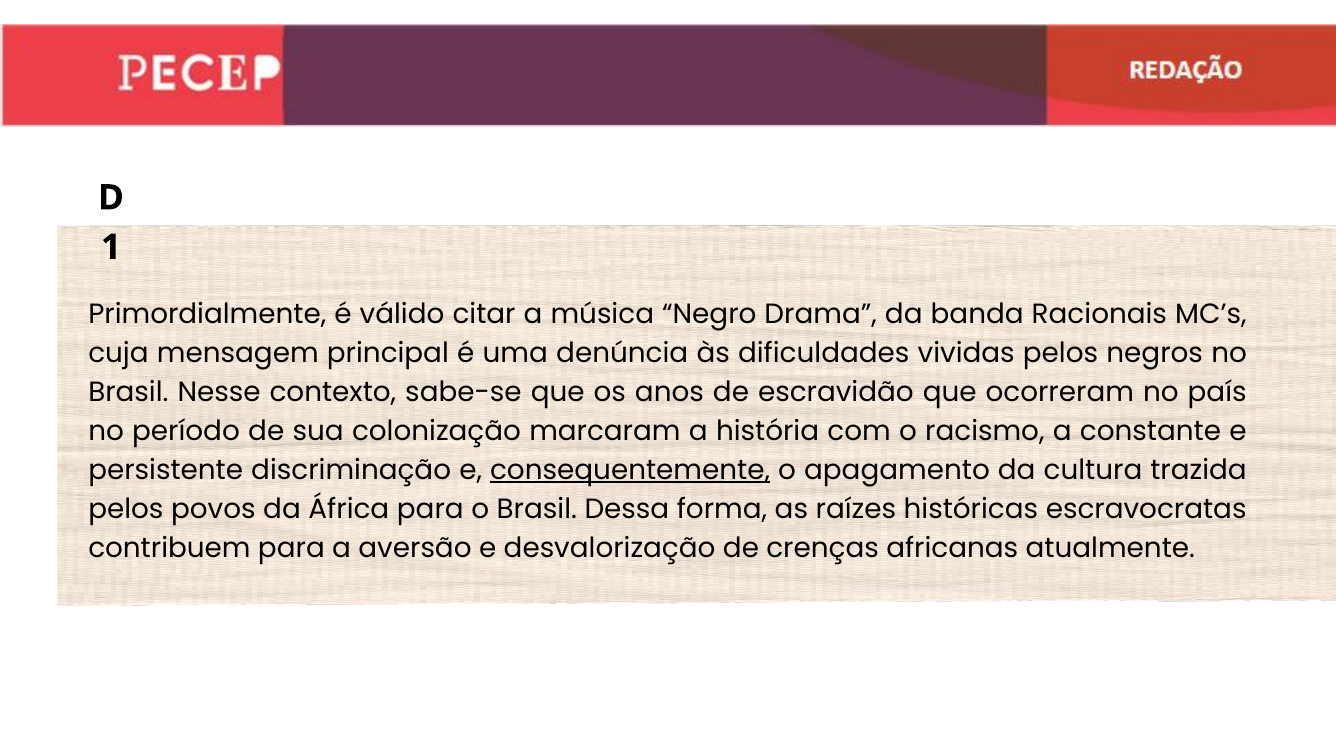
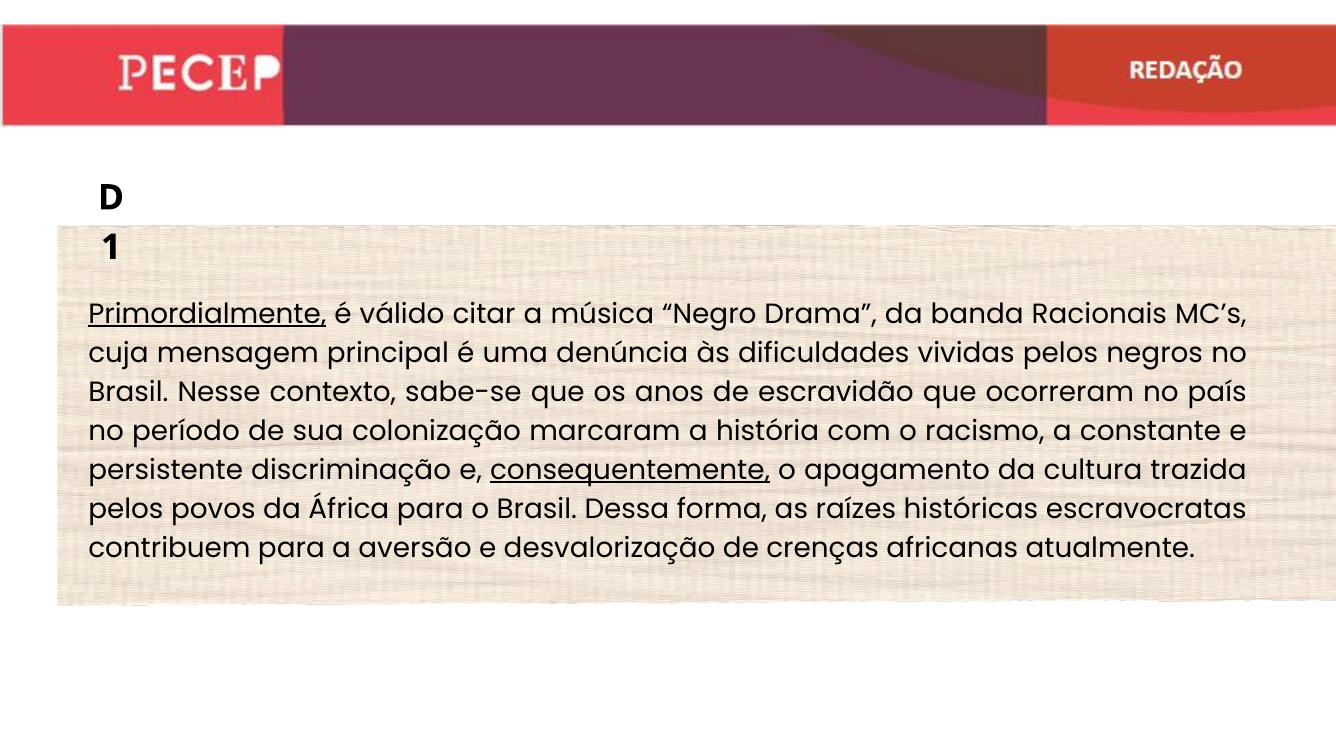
Primordialmente underline: none -> present (207, 314)
